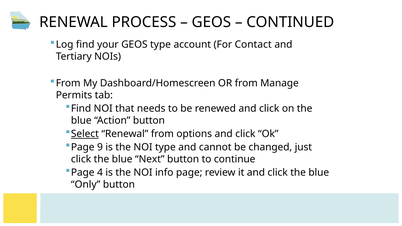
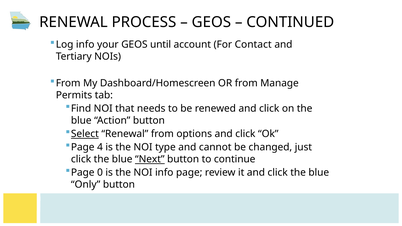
Log find: find -> info (85, 45)
GEOS type: type -> until (161, 45)
9: 9 -> 4 (100, 147)
Next underline: none -> present (150, 159)
4: 4 -> 0 (100, 173)
